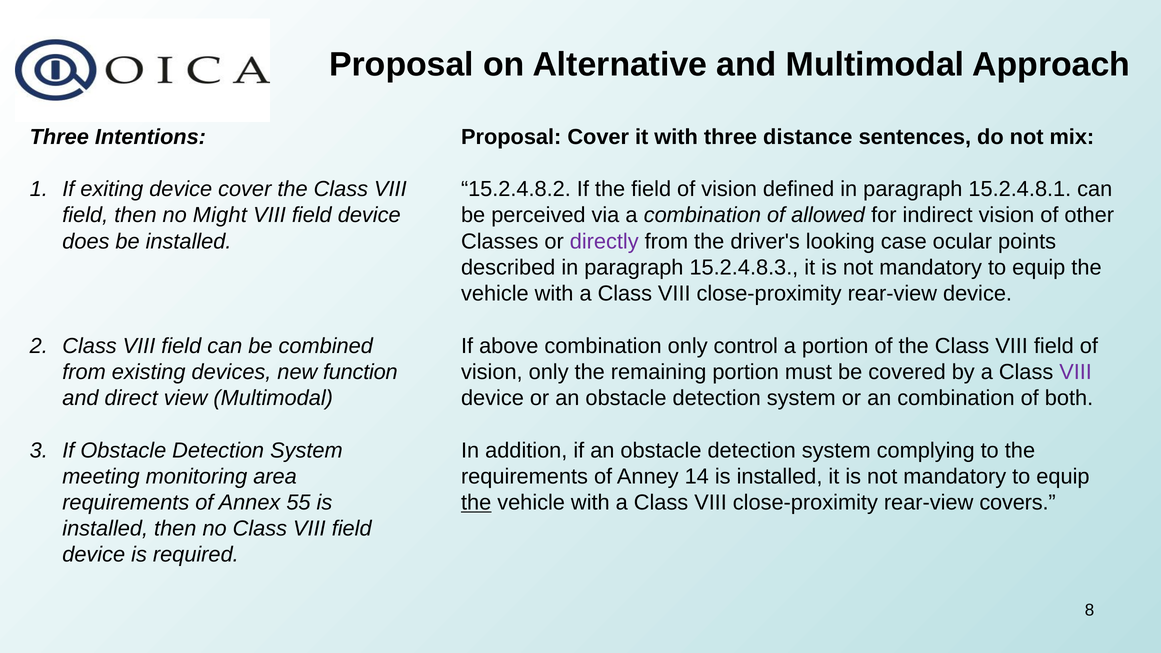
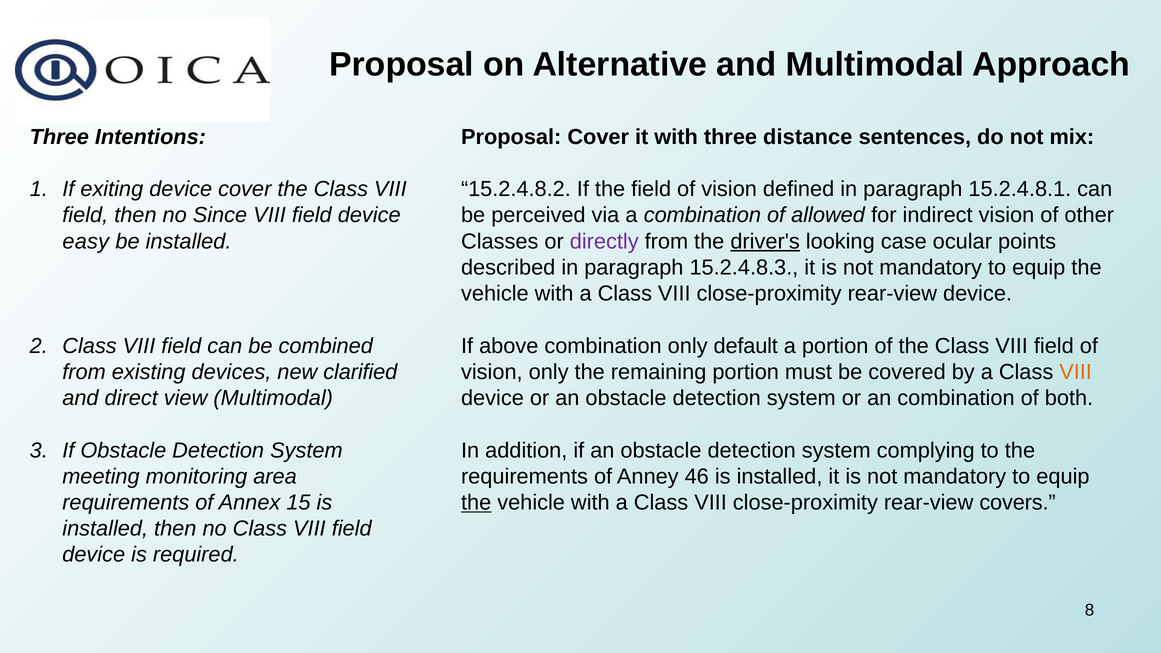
Might: Might -> Since (220, 215)
does: does -> easy (86, 241)
driver's underline: none -> present (765, 241)
control: control -> default (746, 346)
function: function -> clarified (360, 372)
VIII colour: purple -> orange (1076, 372)
14: 14 -> 46 (697, 476)
55: 55 -> 15 (298, 503)
